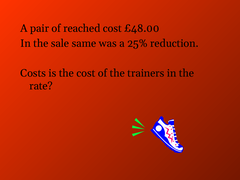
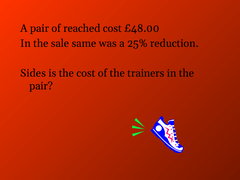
Costs: Costs -> Sides (33, 73)
rate: rate -> pair (41, 86)
